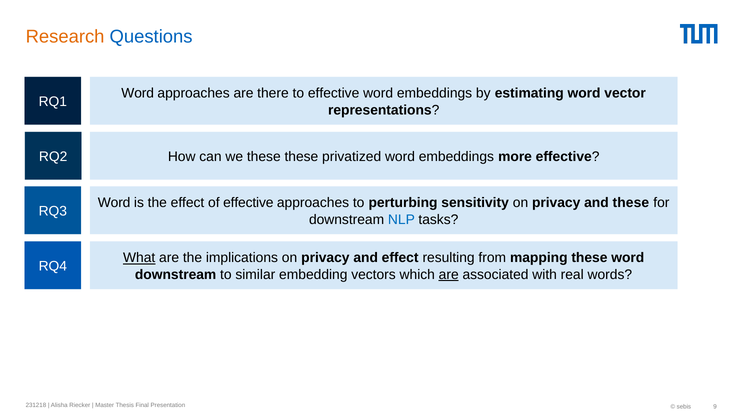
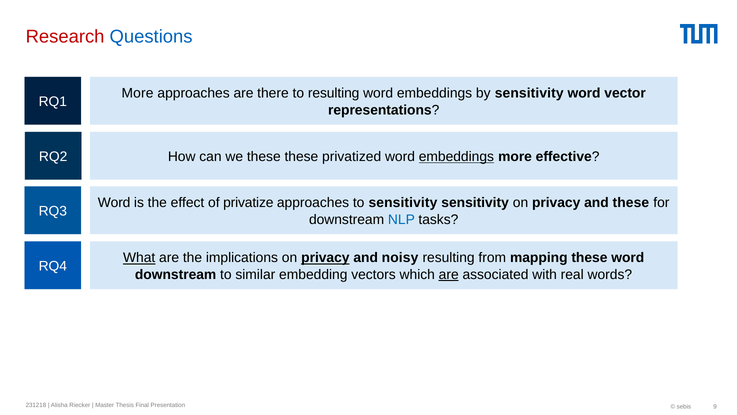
Research colour: orange -> red (65, 36)
Word: Word -> More (138, 93)
to effective: effective -> resulting (334, 93)
by estimating: estimating -> sensitivity (529, 93)
embeddings underline: none -> present (456, 157)
of effective: effective -> privatize (248, 203)
to perturbing: perturbing -> sensitivity (403, 203)
privacy underline: none -> present (325, 258)
and effect: effect -> noisy (400, 258)
